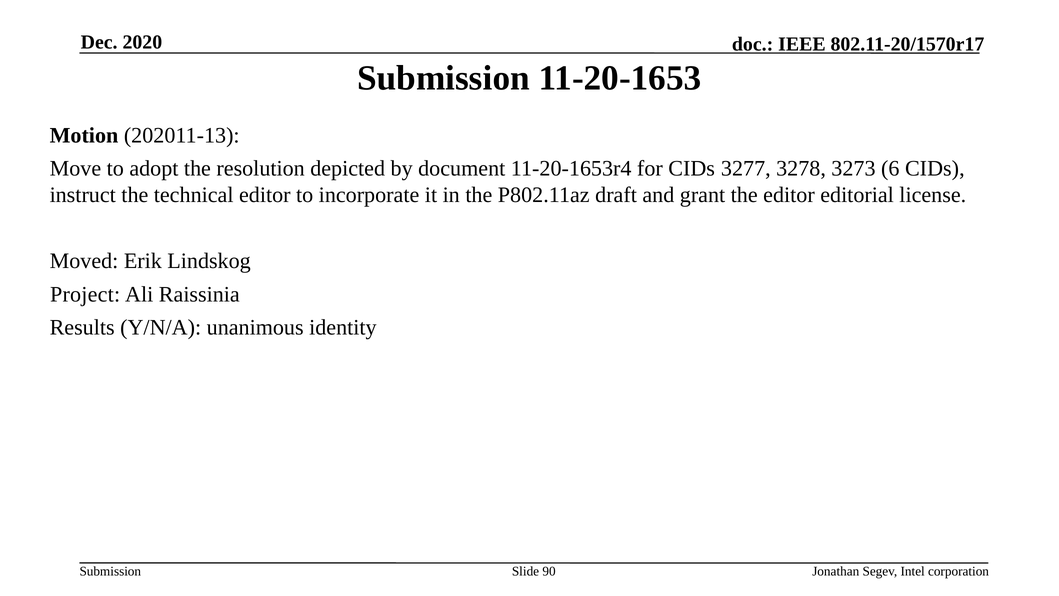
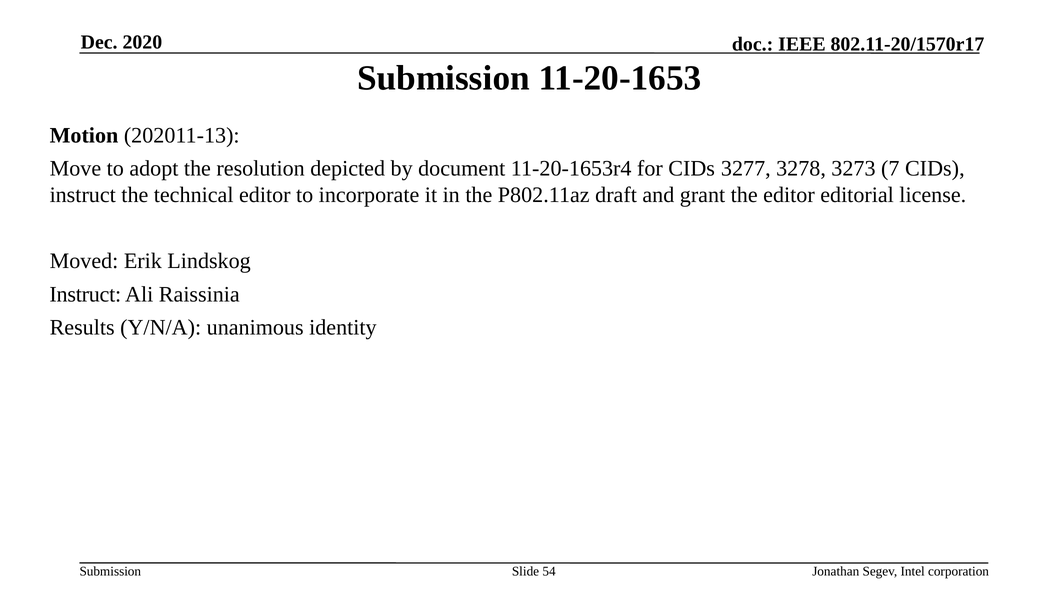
6: 6 -> 7 (890, 168)
Project: Project -> Instruct (85, 294)
90: 90 -> 54 (549, 571)
